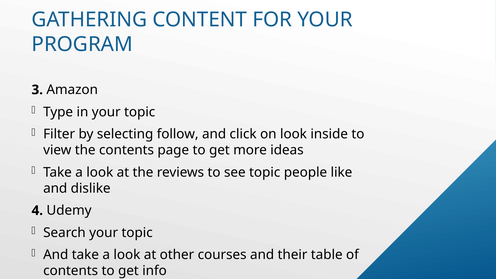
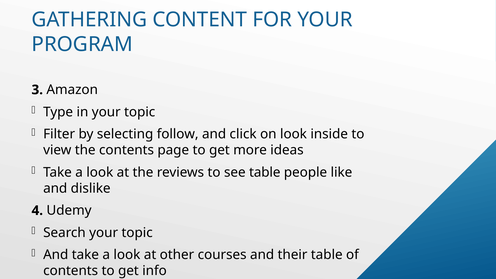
see topic: topic -> table (265, 172)
